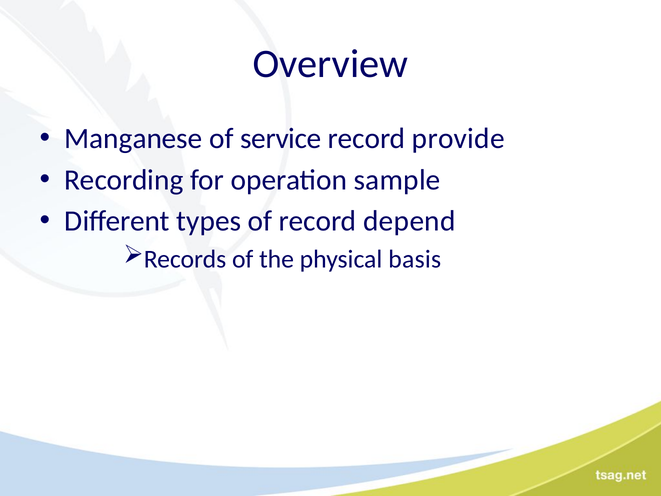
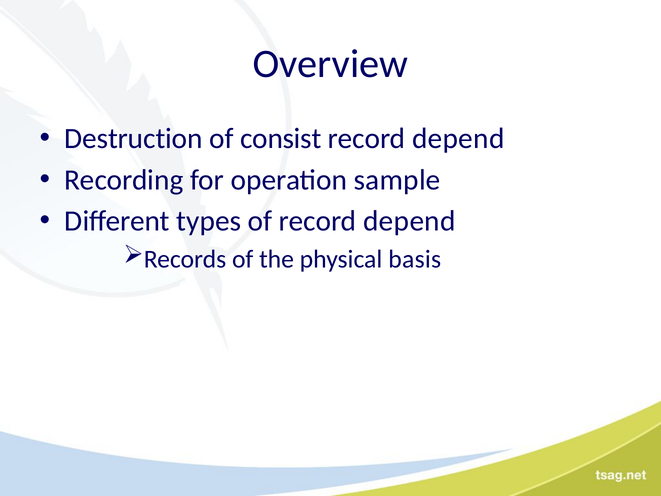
Manganese: Manganese -> Destruction (134, 139)
service: service -> consist (281, 139)
provide: provide -> depend (458, 139)
